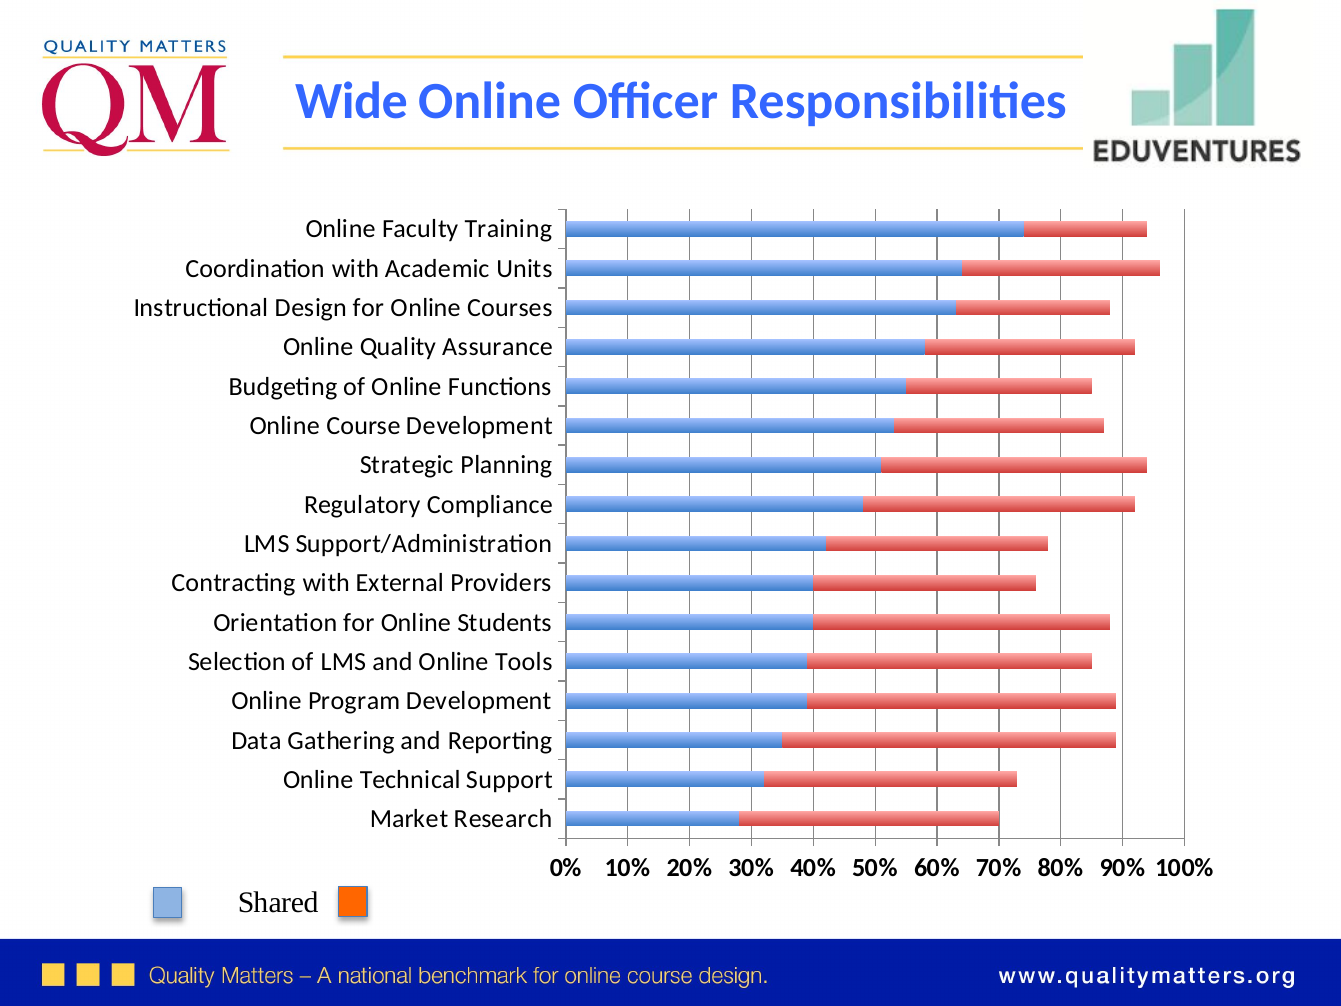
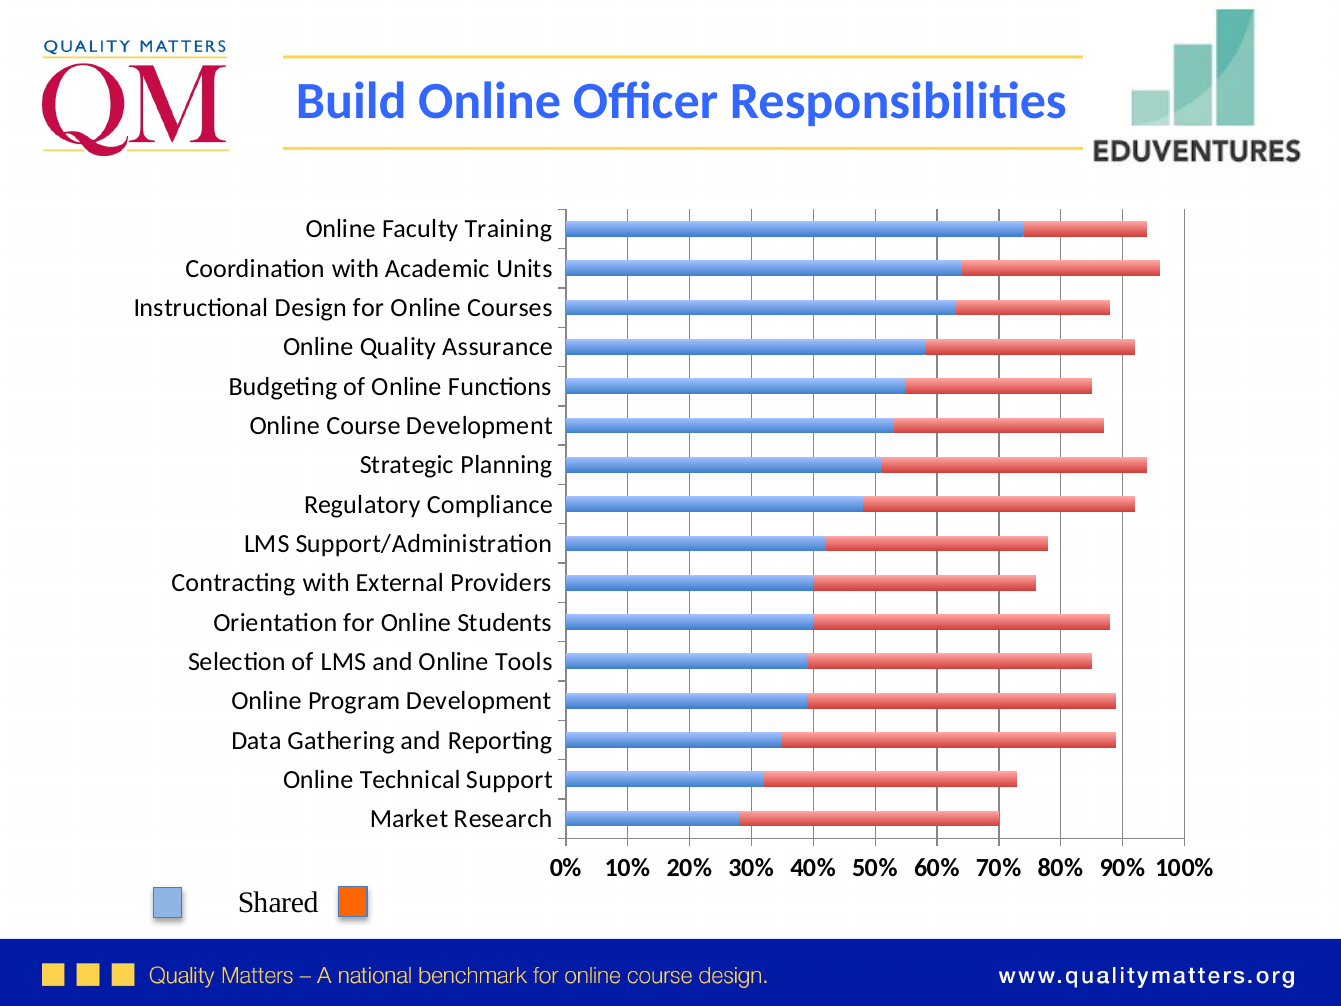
Wide: Wide -> Build (351, 101)
